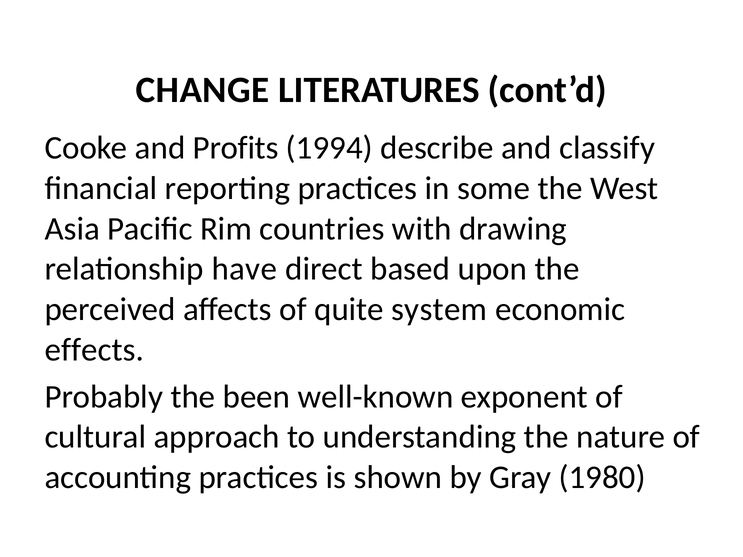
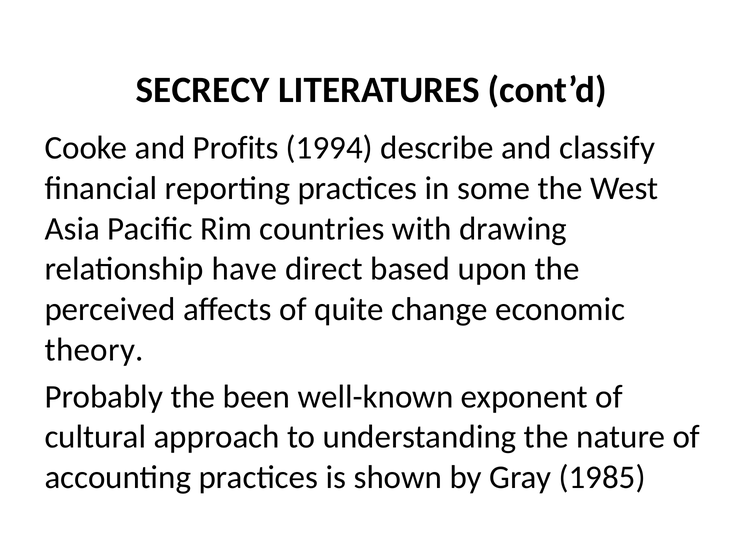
CHANGE: CHANGE -> SECRECY (203, 90)
system: system -> change (439, 310)
effects: effects -> theory (94, 350)
1980: 1980 -> 1985 (602, 478)
